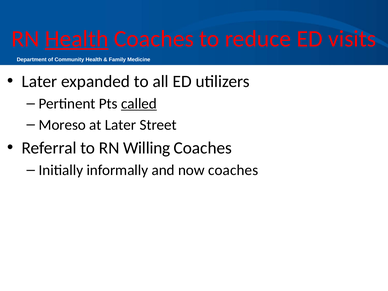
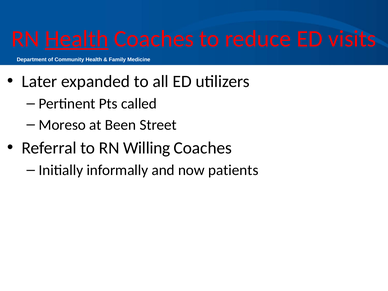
called underline: present -> none (139, 104)
at Later: Later -> Been (120, 125)
now coaches: coaches -> patients (233, 170)
